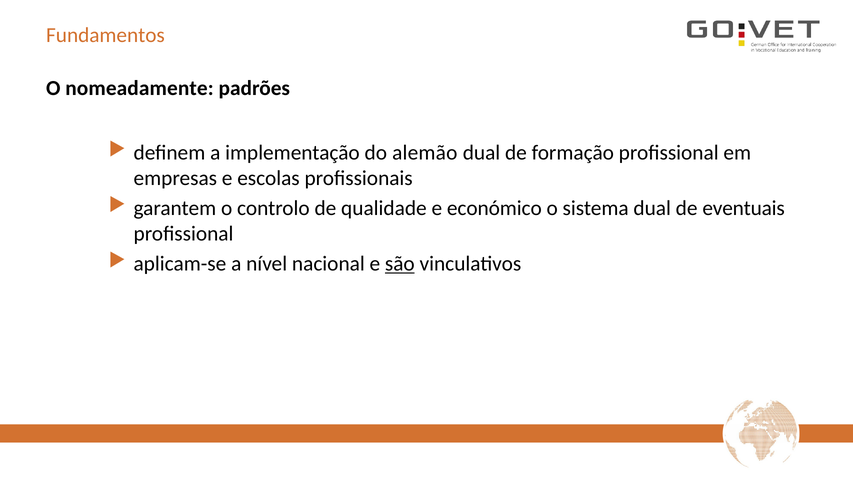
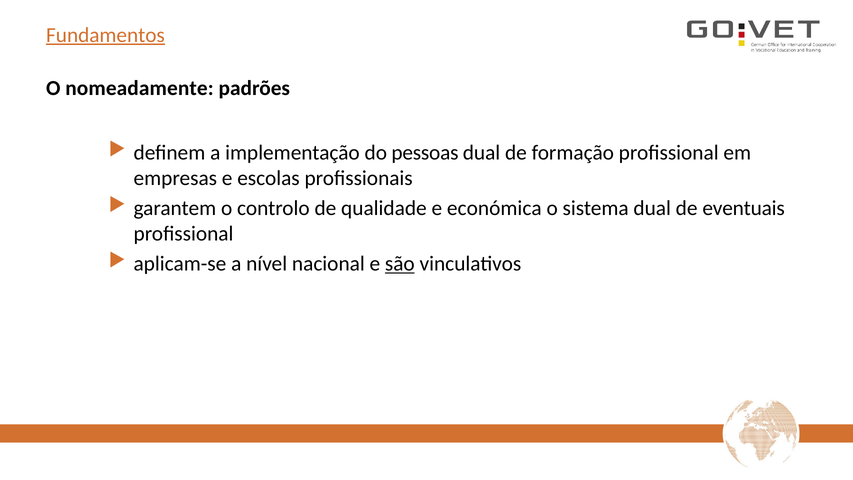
Fundamentos underline: none -> present (105, 35)
alemão: alemão -> pessoas (425, 152)
económico: económico -> económica (494, 208)
